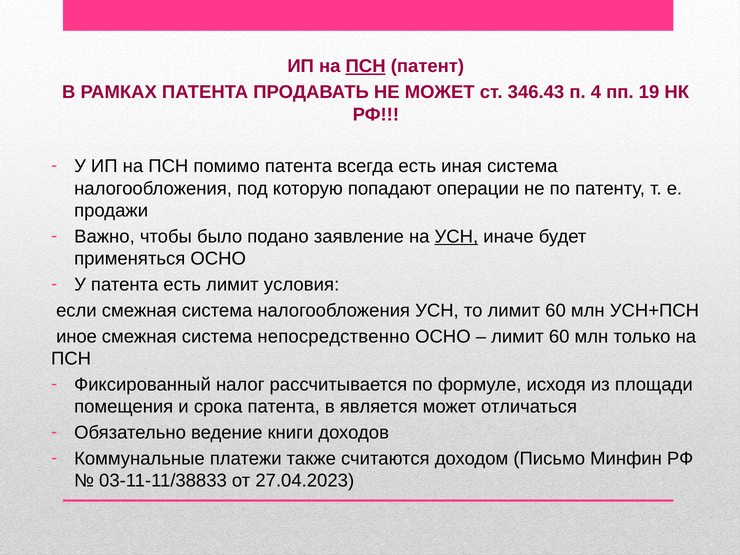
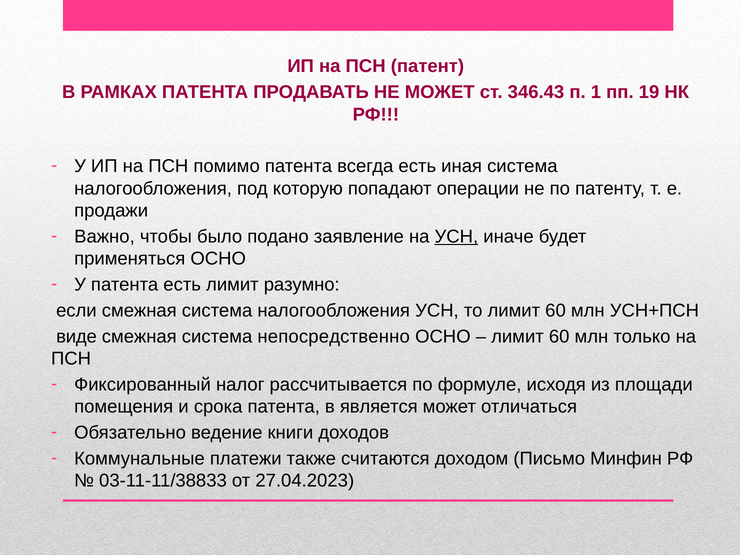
ПСН underline: present -> none (366, 66)
4: 4 -> 1 (596, 92)
условия: условия -> разумно (302, 285)
иное: иное -> виде (76, 336)
